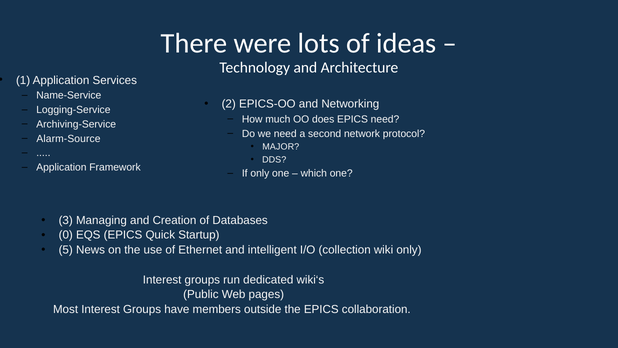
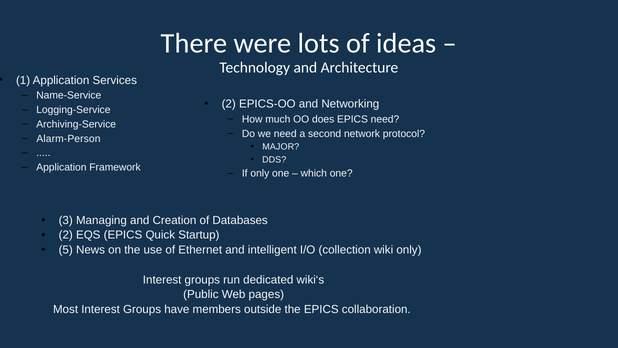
Alarm-Source: Alarm-Source -> Alarm-Person (69, 138)
0: 0 -> 2 (66, 235)
